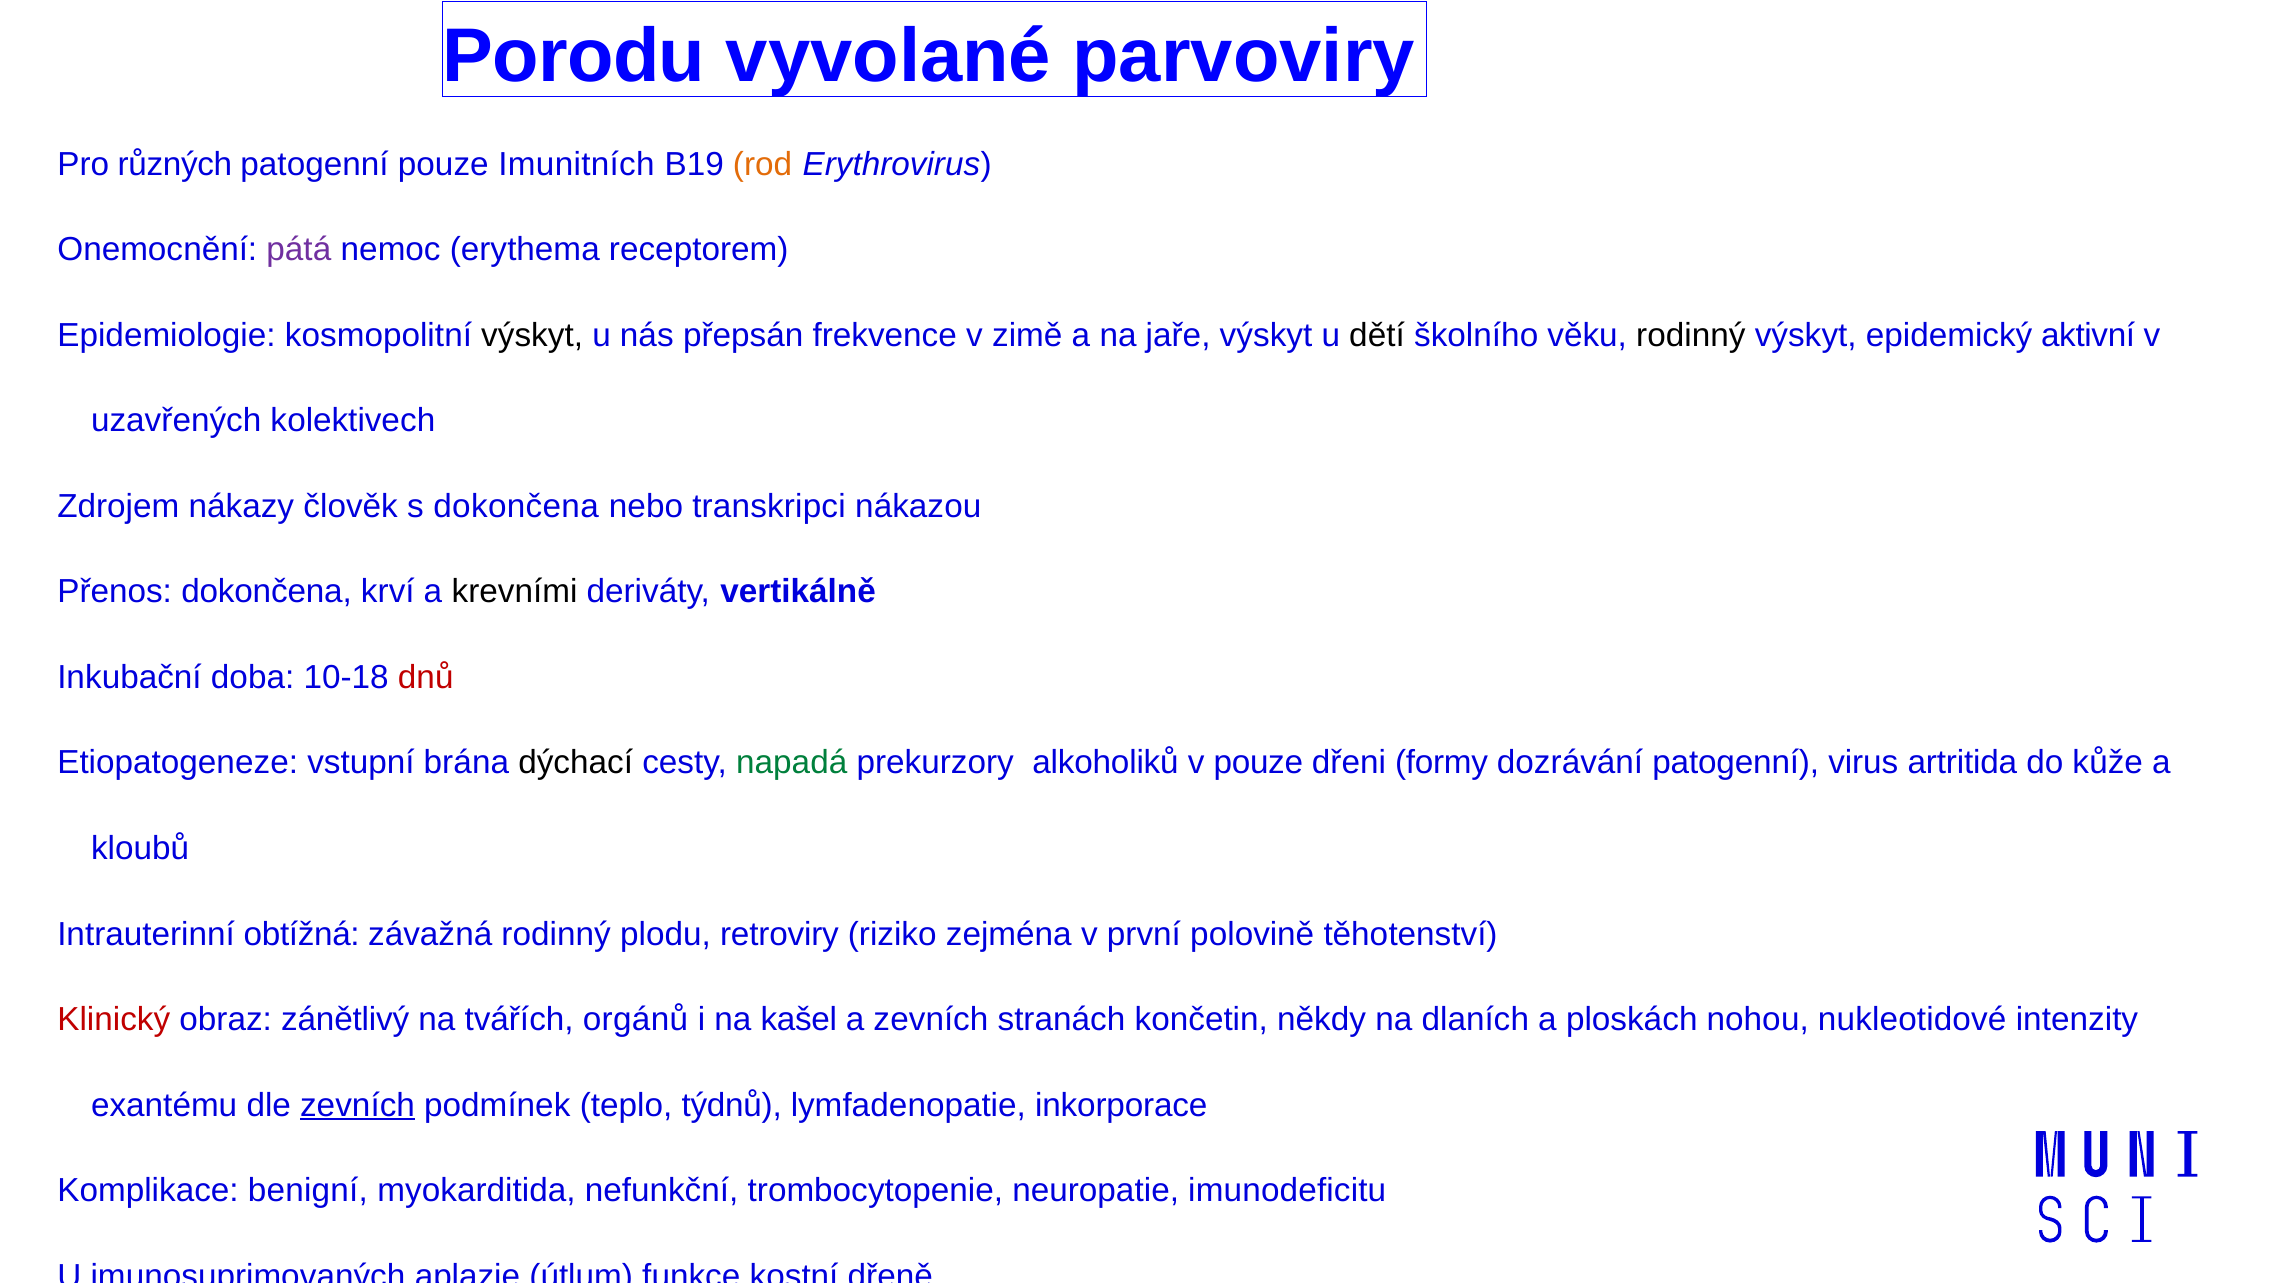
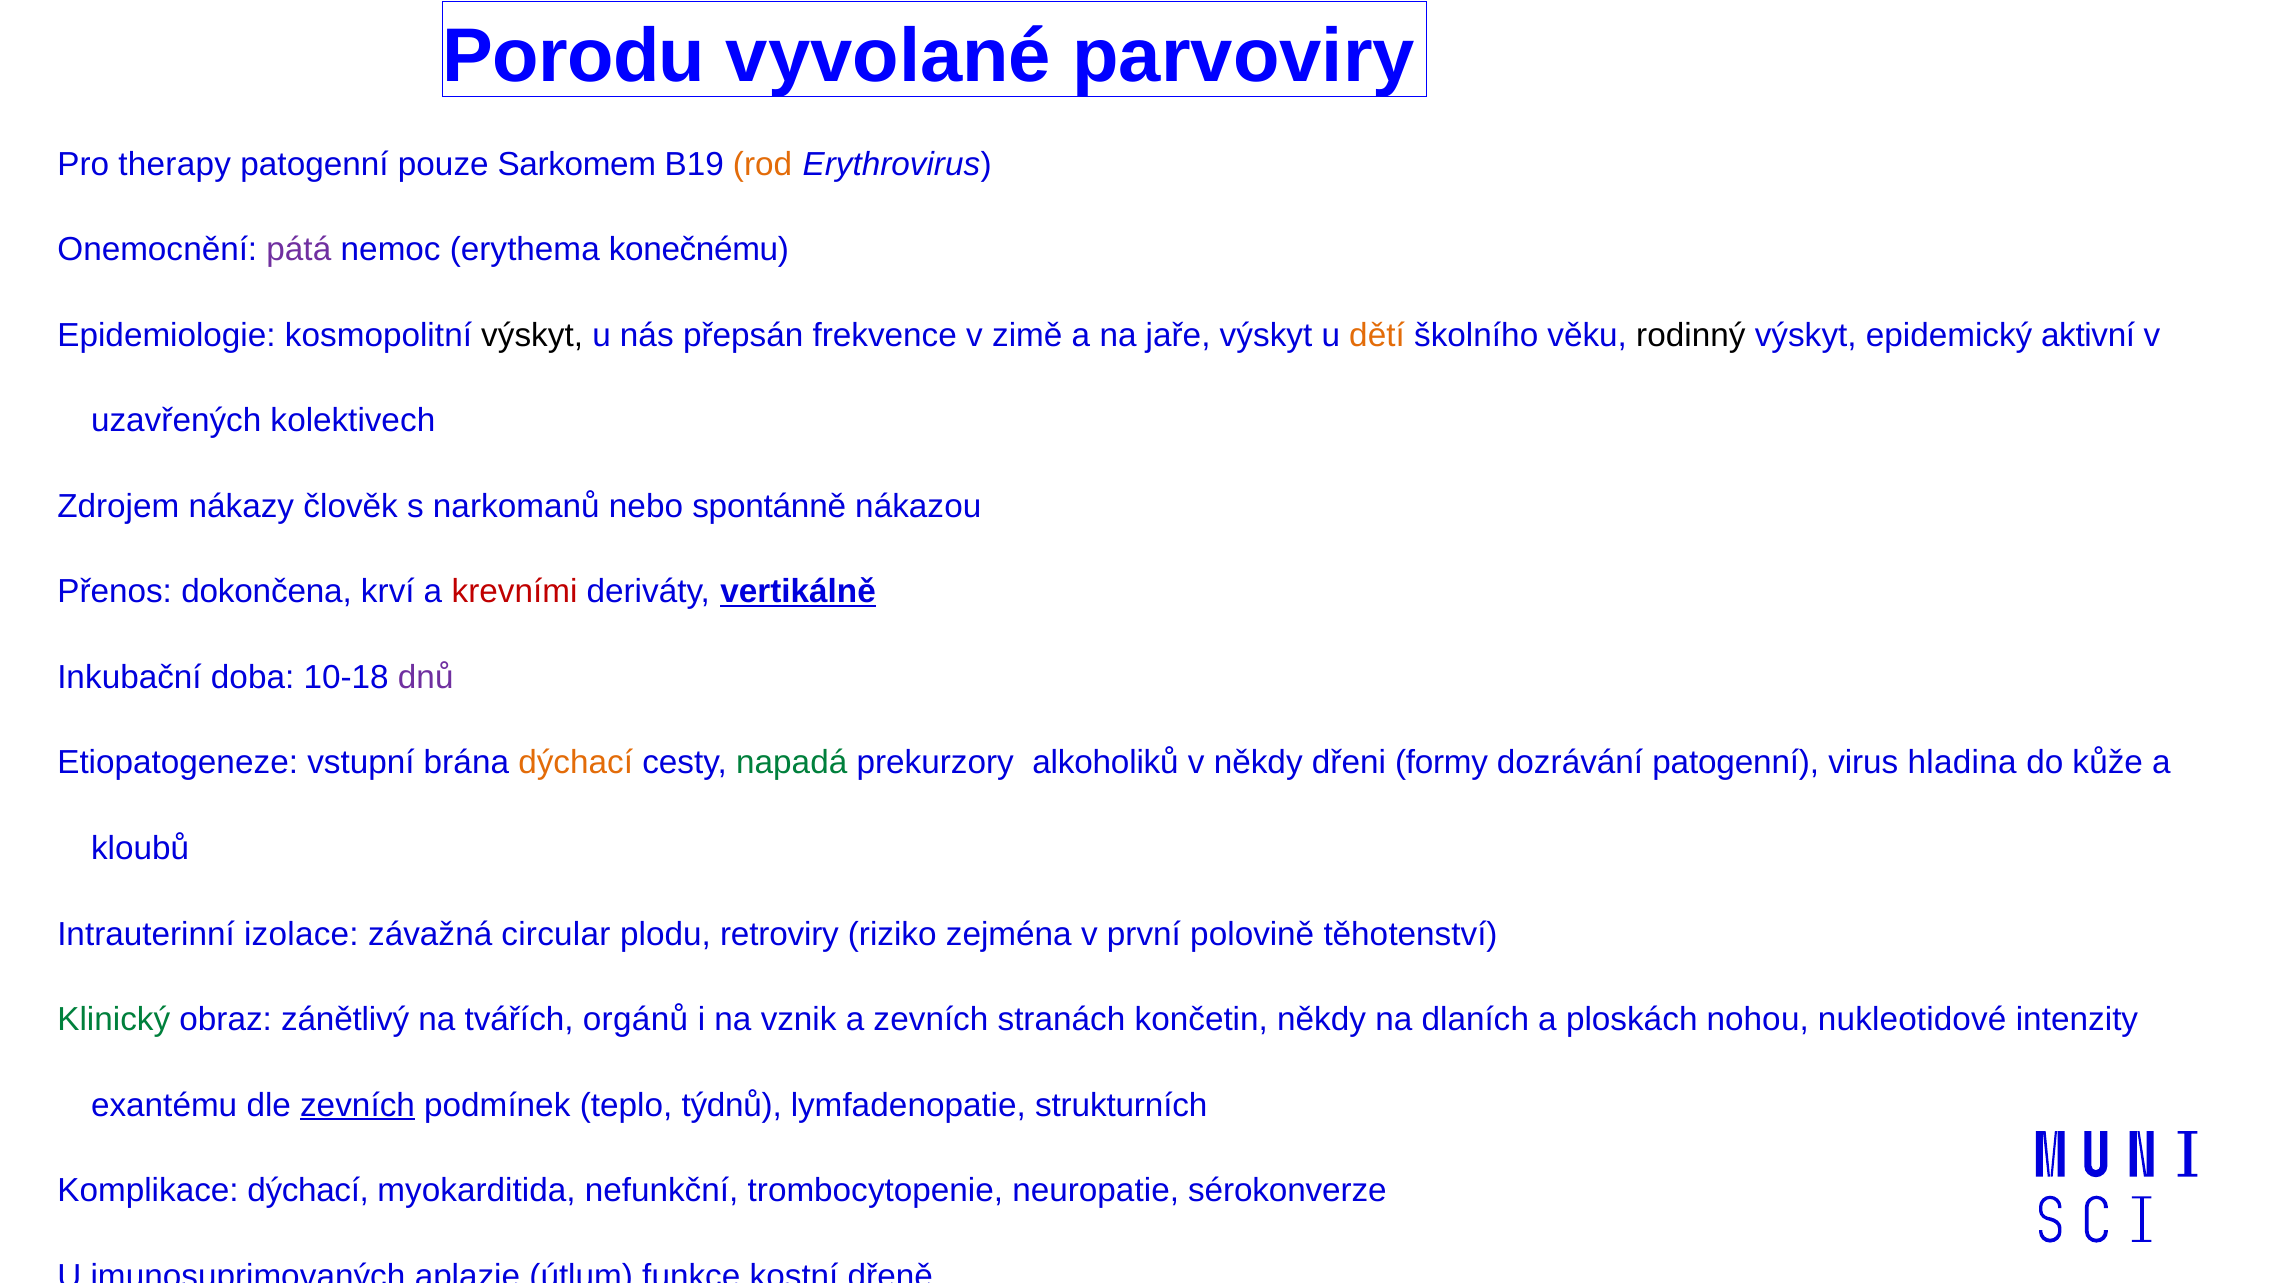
různých: různých -> therapy (175, 164)
Imunitních: Imunitních -> Sarkomem (577, 164)
receptorem: receptorem -> konečnému (699, 250)
dětí colour: black -> orange (1377, 335)
s dokončena: dokončena -> narkomanů (516, 506)
transkripci: transkripci -> spontánně (769, 506)
krevními colour: black -> red (515, 592)
vertikálně underline: none -> present (798, 592)
dnů colour: red -> purple (426, 677)
dýchací colour: black -> orange (576, 763)
v pouze: pouze -> někdy (1258, 763)
artritida: artritida -> hladina (1962, 763)
Intrauterinní obtížná: obtížná -> izolace (301, 934)
závažná rodinný: rodinný -> circular (556, 934)
Klinický colour: red -> green (114, 1020)
kašel: kašel -> vznik (799, 1020)
inkorporace: inkorporace -> strukturních (1121, 1105)
Komplikace benigní: benigní -> dýchací (308, 1191)
imunodeficitu: imunodeficitu -> sérokonverze (1287, 1191)
